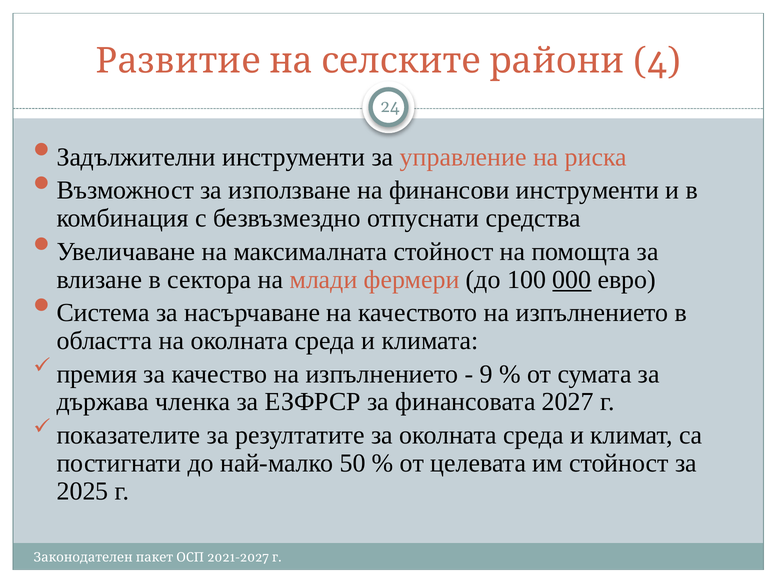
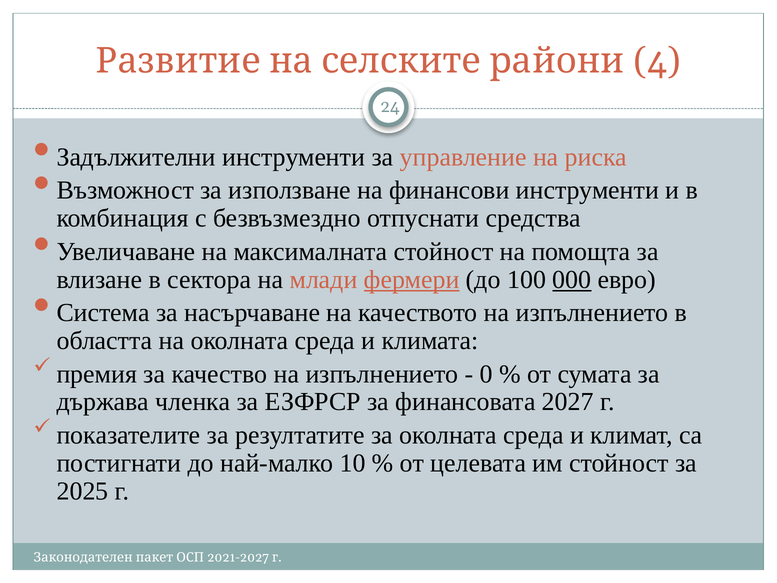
фермери underline: none -> present (412, 279)
9: 9 -> 0 (486, 374)
50: 50 -> 10 (353, 463)
